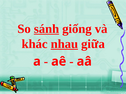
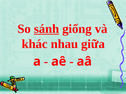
nhau underline: present -> none (64, 44)
